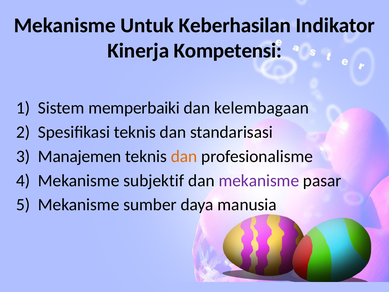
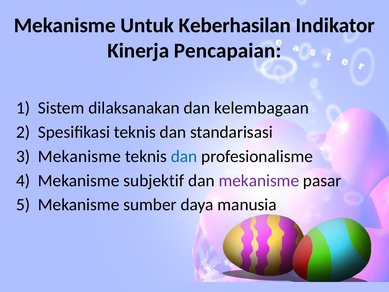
Kompetensi: Kompetensi -> Pencapaian (228, 51)
memperbaiki: memperbaiki -> dilaksanakan (134, 108)
Manajemen: Manajemen -> Mekanisme (79, 156)
dan colour: orange -> blue (184, 156)
